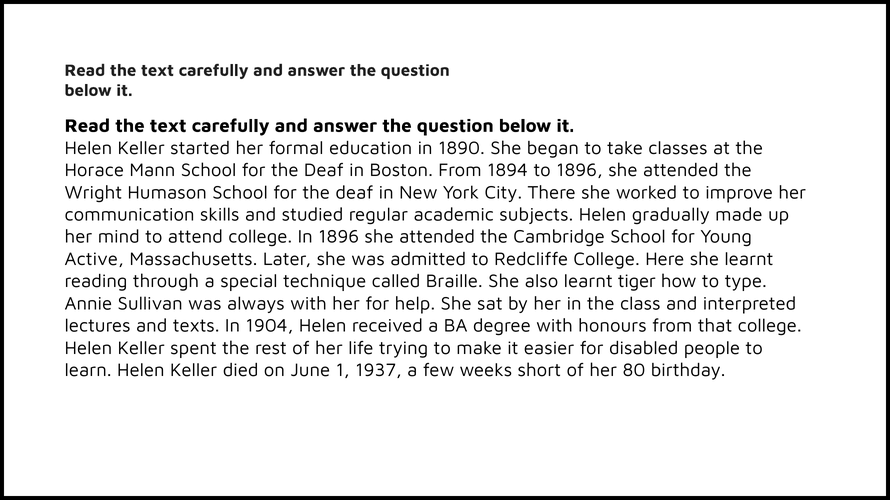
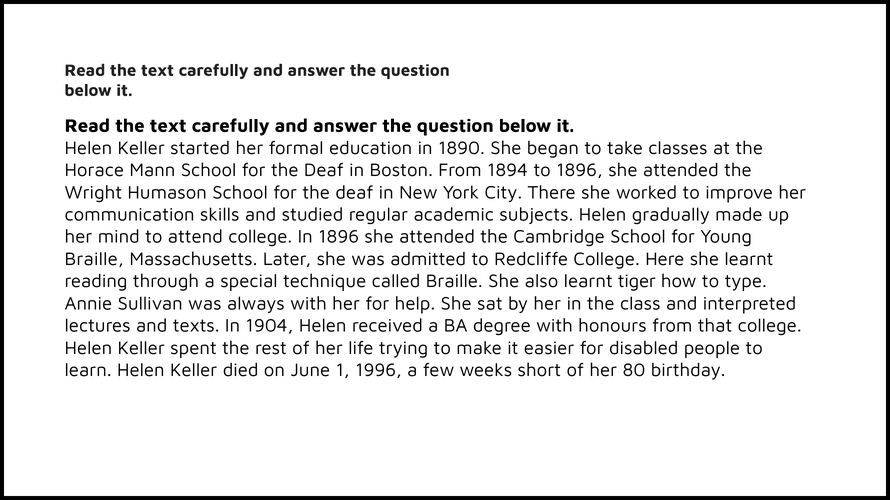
Active: Active -> Braille (94, 259)
1937: 1937 -> 1996 (379, 371)
